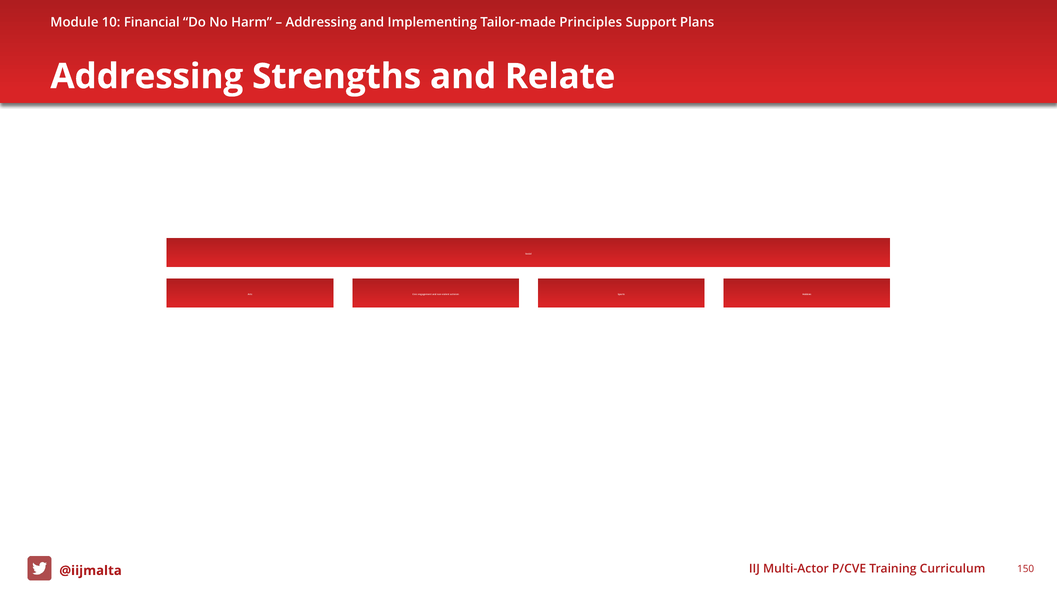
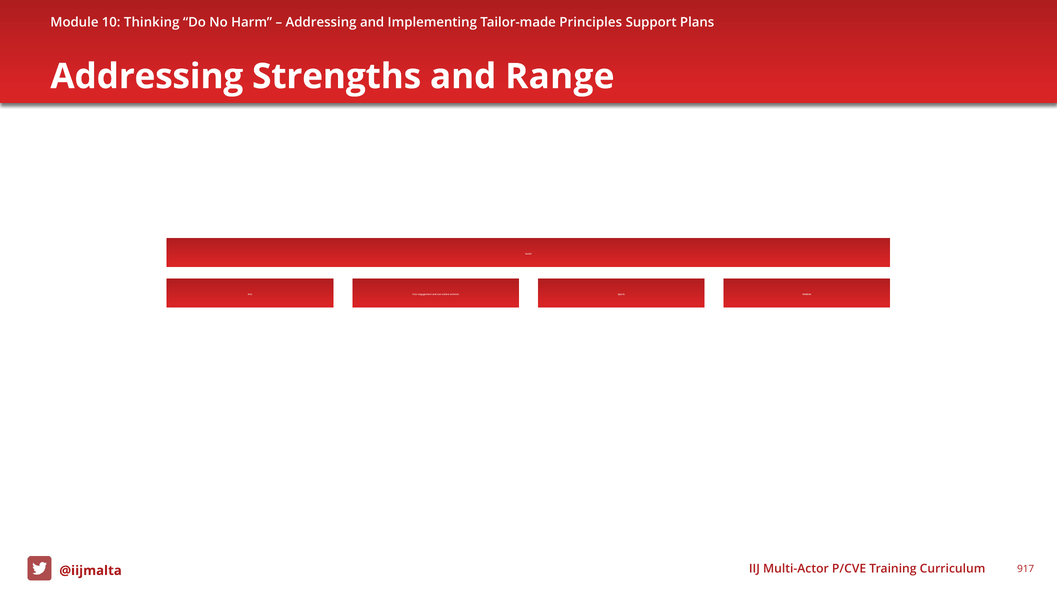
Financial: Financial -> Thinking (152, 22)
Relate: Relate -> Range (560, 76)
150: 150 -> 917 (1026, 568)
